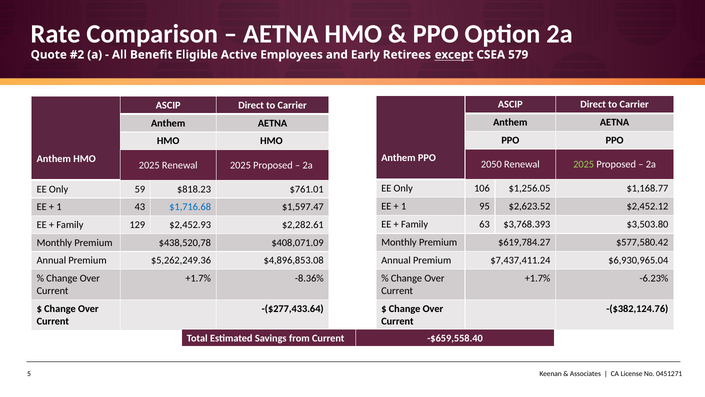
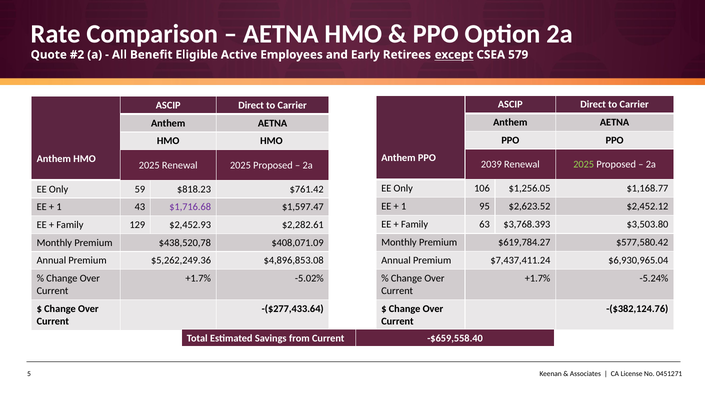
2050: 2050 -> 2039 (491, 164)
$761.01: $761.01 -> $761.42 (307, 189)
$1,716.68 colour: blue -> purple (190, 207)
-6.23%: -6.23% -> -5.24% (654, 278)
-8.36%: -8.36% -> -5.02% (309, 278)
